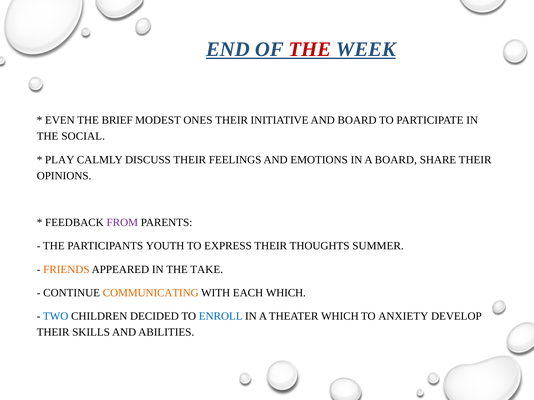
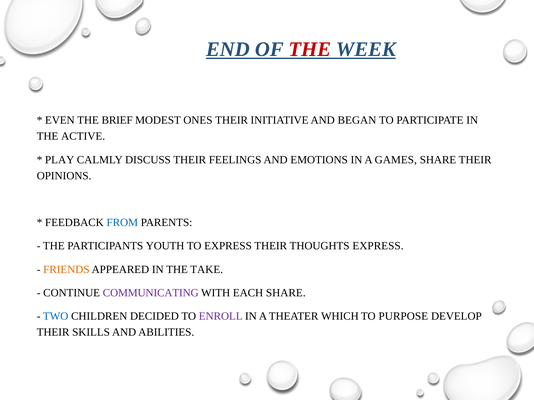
AND BOARD: BOARD -> BEGAN (357, 120)
SOCIAL: SOCIAL -> ACTIVE (83, 136)
A BOARD: BOARD -> GAMES (396, 160)
FROM colour: purple -> blue (122, 223)
THOUGHTS SUMMER: SUMMER -> EXPRESS (378, 246)
COMMUNICATING colour: orange -> purple (151, 293)
EACH WHICH: WHICH -> SHARE (286, 293)
ENROLL colour: blue -> purple (221, 317)
ANXIETY: ANXIETY -> PURPOSE (403, 317)
